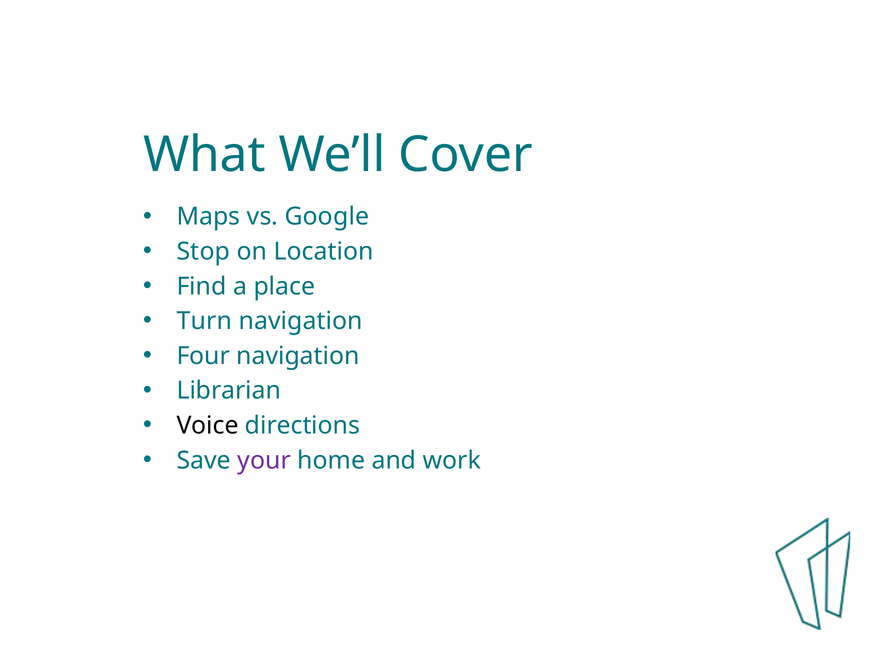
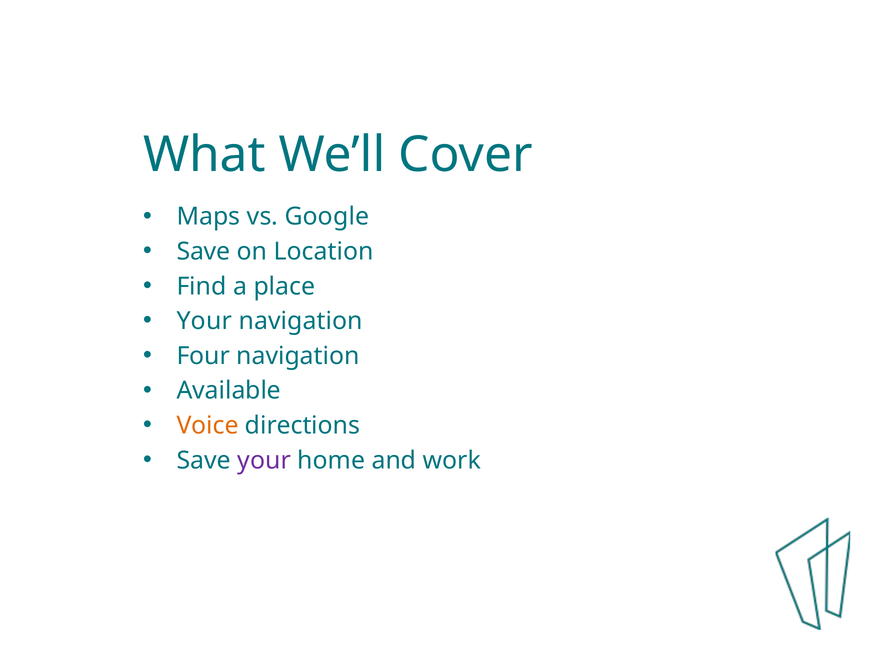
Stop: Stop -> Save (204, 252)
Turn: Turn -> Your (204, 321)
Librarian: Librarian -> Available (229, 391)
Voice colour: black -> orange (208, 426)
